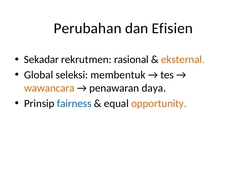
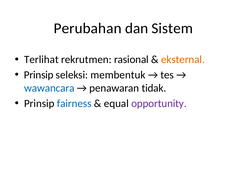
Efisien: Efisien -> Sistem (172, 28)
Sekadar: Sekadar -> Terlihat (41, 60)
Global: Global -> Prinsip (39, 75)
wawancara colour: orange -> blue (49, 88)
daya: daya -> tidak (154, 88)
opportunity colour: orange -> purple (159, 104)
